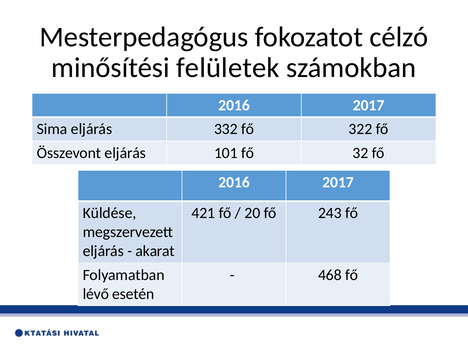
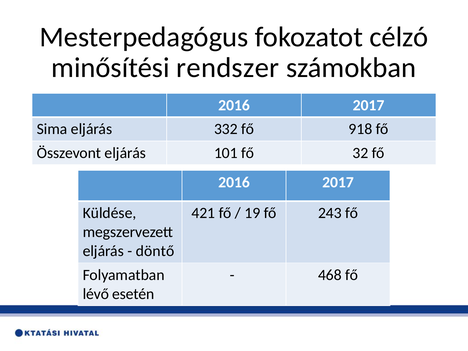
felületek: felületek -> rendszer (228, 68)
322: 322 -> 918 (360, 129)
20: 20 -> 19 (252, 213)
akarat: akarat -> döntő (155, 251)
